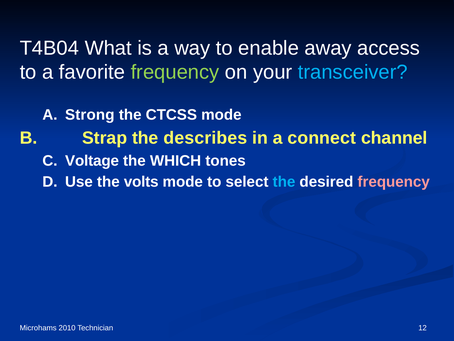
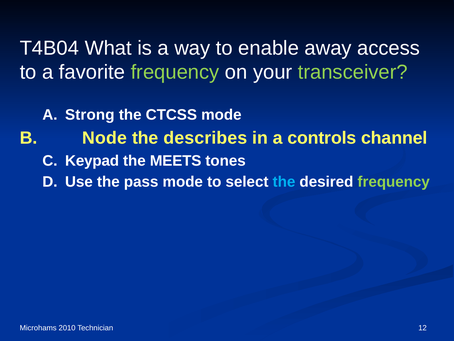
transceiver colour: light blue -> light green (353, 72)
Strap: Strap -> Node (105, 138)
connect: connect -> controls (322, 138)
Voltage: Voltage -> Keypad (92, 160)
WHICH: WHICH -> MEETS (176, 160)
volts: volts -> pass (141, 182)
frequency colour: pink -> light green (394, 182)
